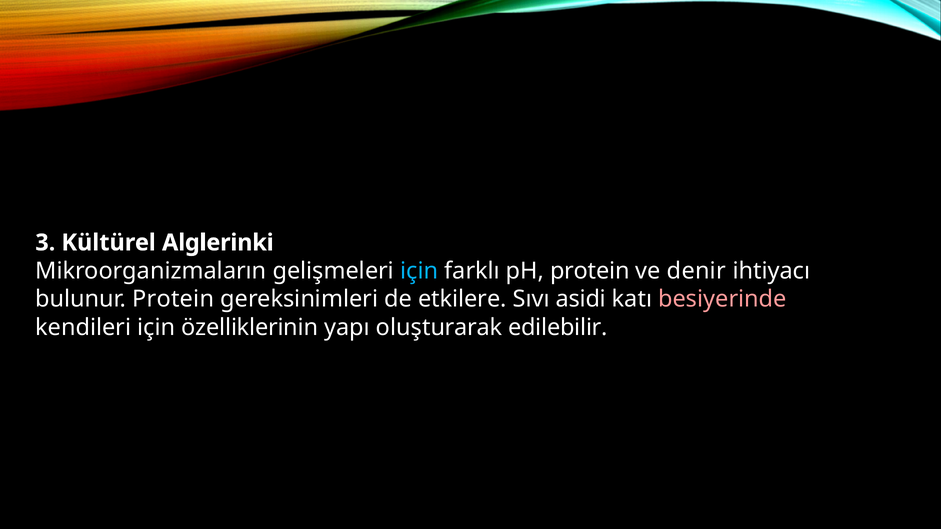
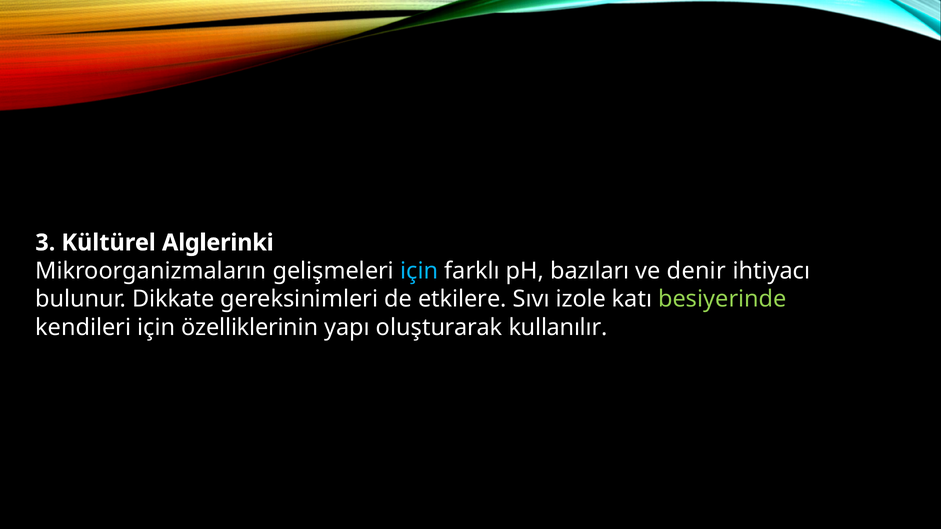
pH protein: protein -> bazıları (590, 271)
bulunur Protein: Protein -> Dikkate (173, 299)
asidi: asidi -> izole (581, 299)
besiyerinde colour: pink -> light green (722, 299)
edilebilir: edilebilir -> kullanılır (558, 327)
